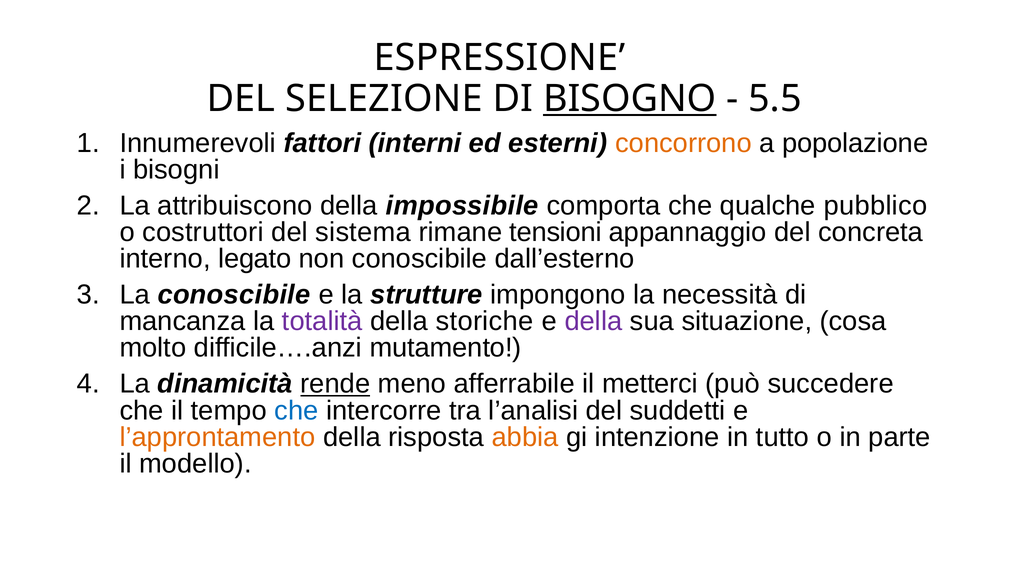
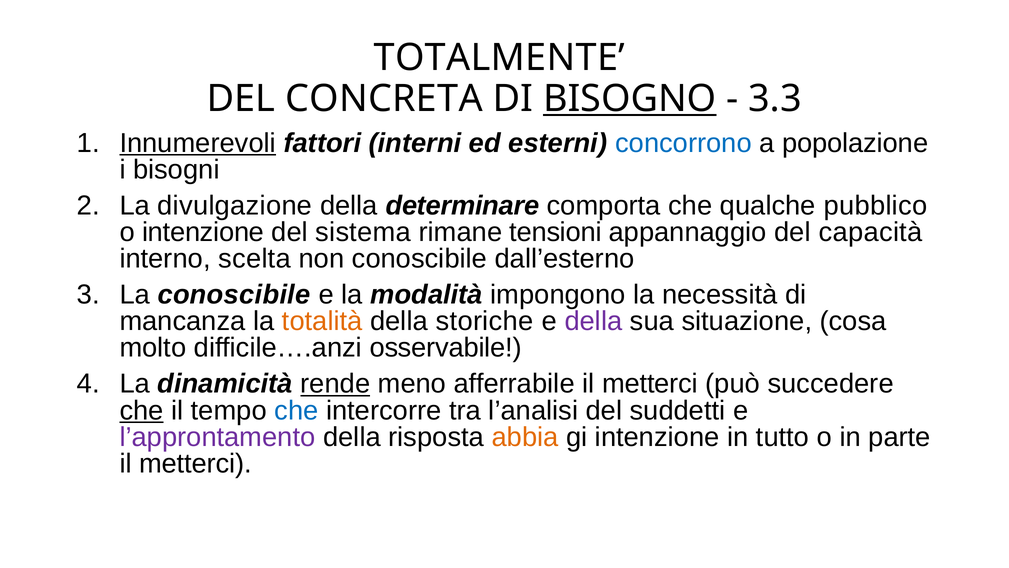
ESPRESSIONE: ESPRESSIONE -> TOTALMENTE (499, 58)
SELEZIONE: SELEZIONE -> CONCRETA (384, 99)
5.5: 5.5 -> 3.3 (775, 99)
Innumerevoli underline: none -> present (198, 143)
concorrono colour: orange -> blue (683, 143)
attribuiscono: attribuiscono -> divulgazione (235, 205)
impossibile: impossibile -> determinare (462, 205)
o costruttori: costruttori -> intenzione (203, 232)
concreta: concreta -> capacità (871, 232)
legato: legato -> scelta (255, 259)
strutture: strutture -> modalità (427, 295)
totalità colour: purple -> orange (322, 321)
mutamento: mutamento -> osservabile (446, 348)
che underline: none -> present (142, 410)
l’approntamento colour: orange -> purple (217, 437)
modello: modello -> metterci (195, 463)
